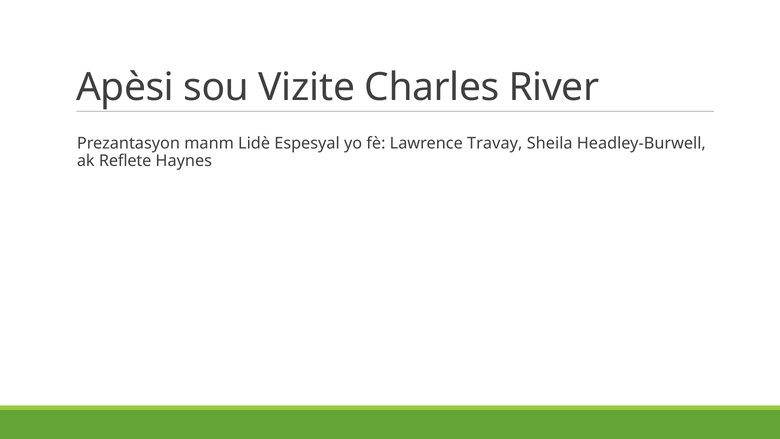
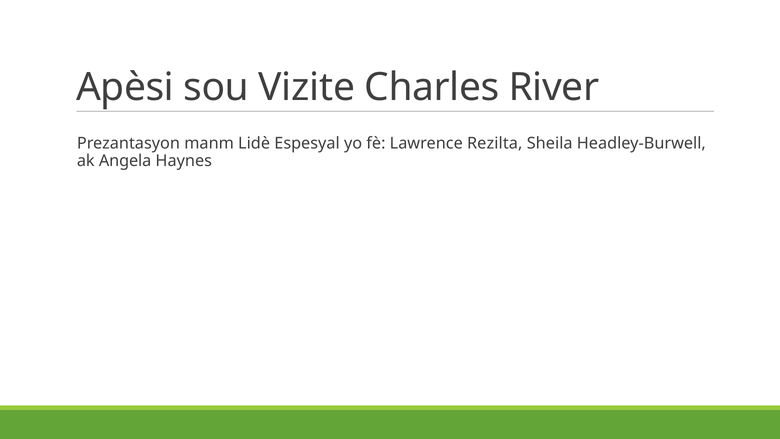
Travay: Travay -> Rezilta (495, 143)
Reflete: Reflete -> Angela (125, 161)
